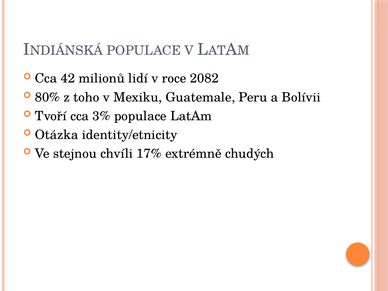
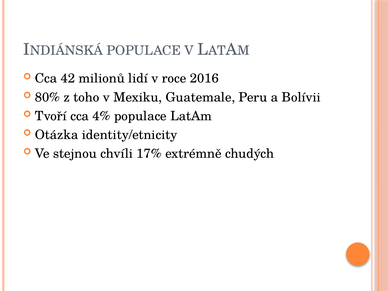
2082: 2082 -> 2016 (204, 78)
3%: 3% -> 4% (101, 116)
